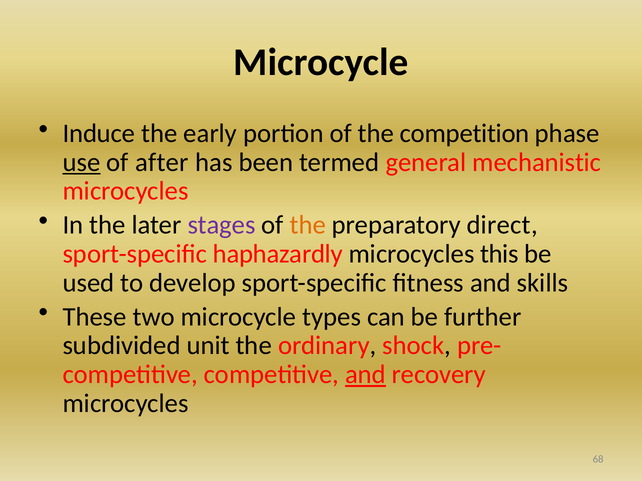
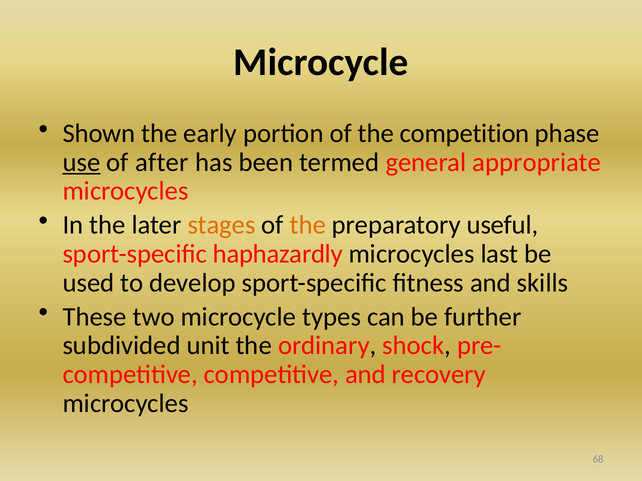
Induce: Induce -> Shown (99, 133)
mechanistic: mechanistic -> appropriate (537, 162)
stages colour: purple -> orange (222, 225)
direct: direct -> useful (502, 225)
this: this -> last (499, 254)
and underline: present -> none (366, 375)
